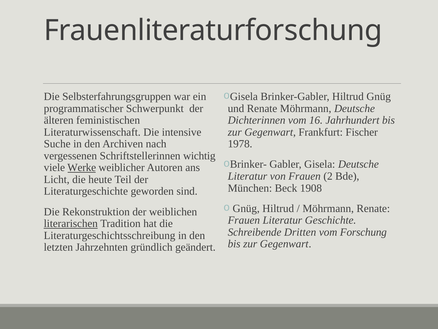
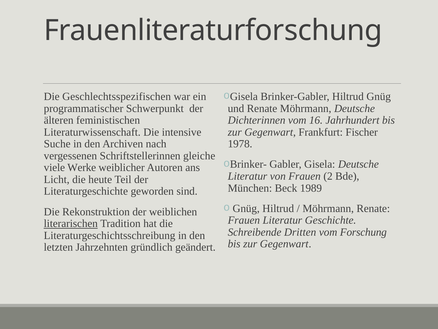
Selbsterfahrungsgruppen: Selbsterfahrungsgruppen -> Geschlechtsspezifischen (117, 96)
wichtig: wichtig -> gleiche (199, 156)
Werke underline: present -> none (82, 167)
1908: 1908 -> 1989 (311, 188)
